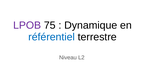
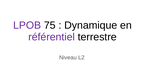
référentiel colour: blue -> purple (52, 37)
